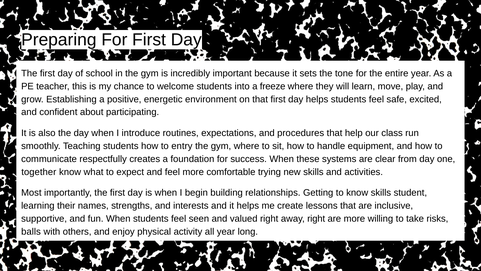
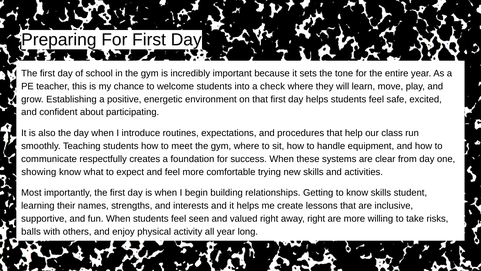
freeze: freeze -> check (273, 86)
entry: entry -> meet (182, 146)
together: together -> showing (39, 172)
